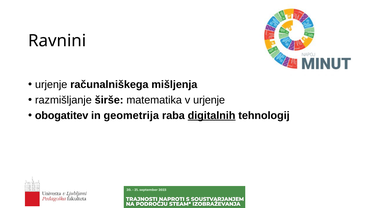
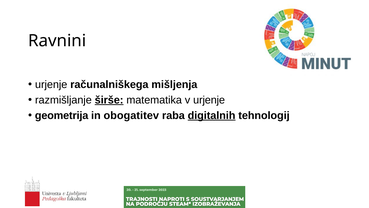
širše underline: none -> present (109, 100)
obogatitev: obogatitev -> geometrija (62, 115)
geometrija: geometrija -> obogatitev (131, 115)
